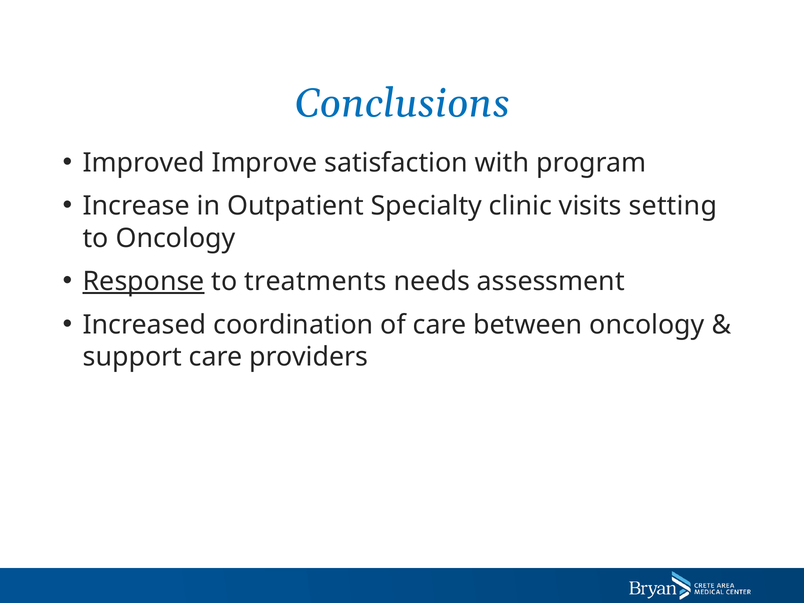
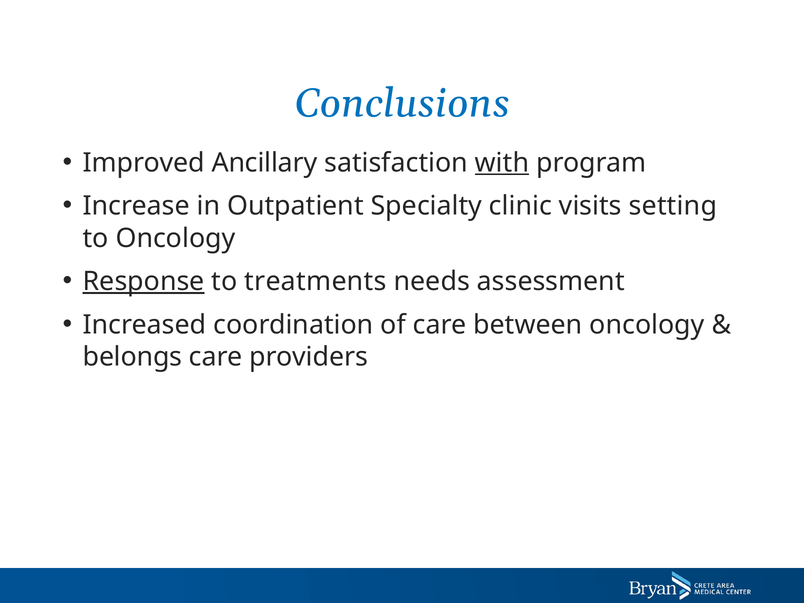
Improve: Improve -> Ancillary (265, 163)
with underline: none -> present (502, 163)
support: support -> belongs (132, 357)
